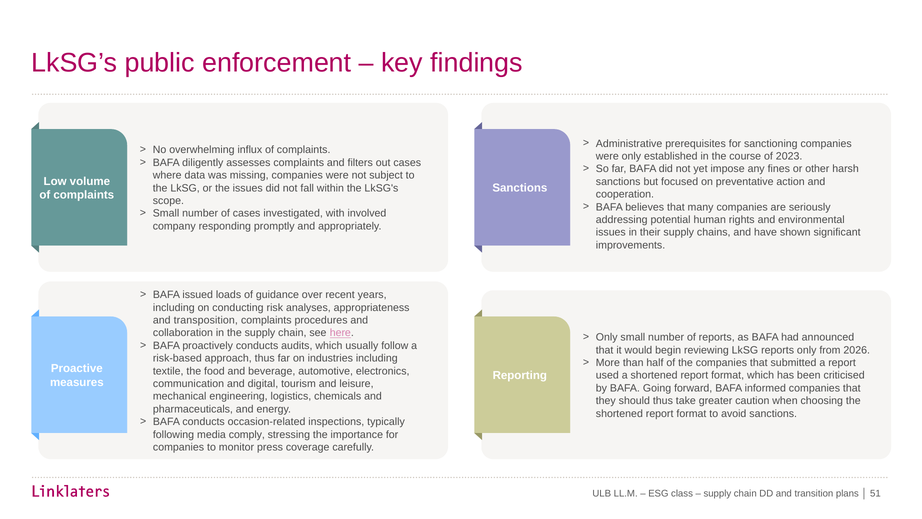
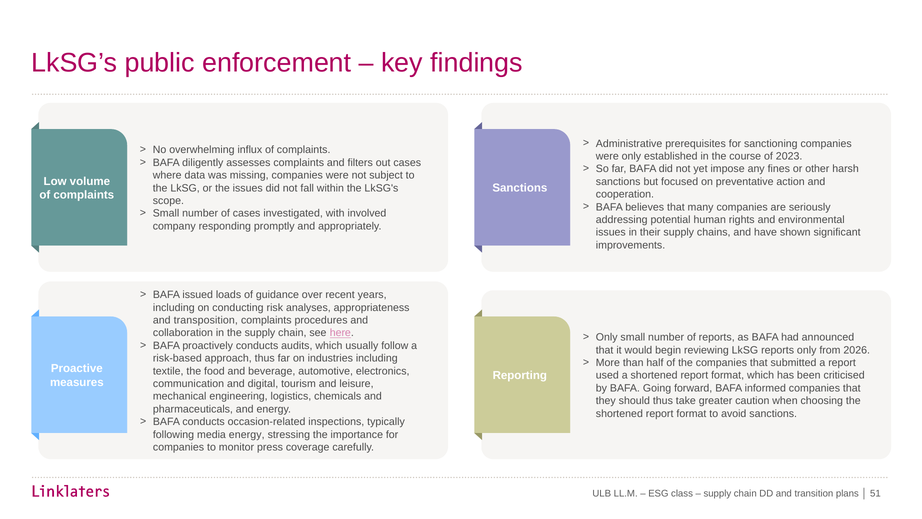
media comply: comply -> energy (247, 434)
